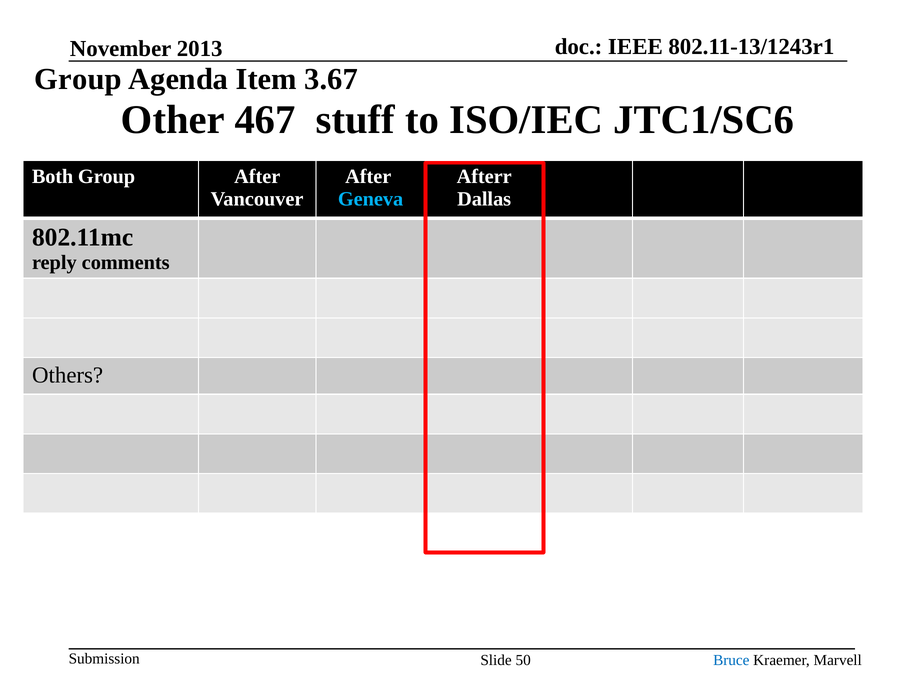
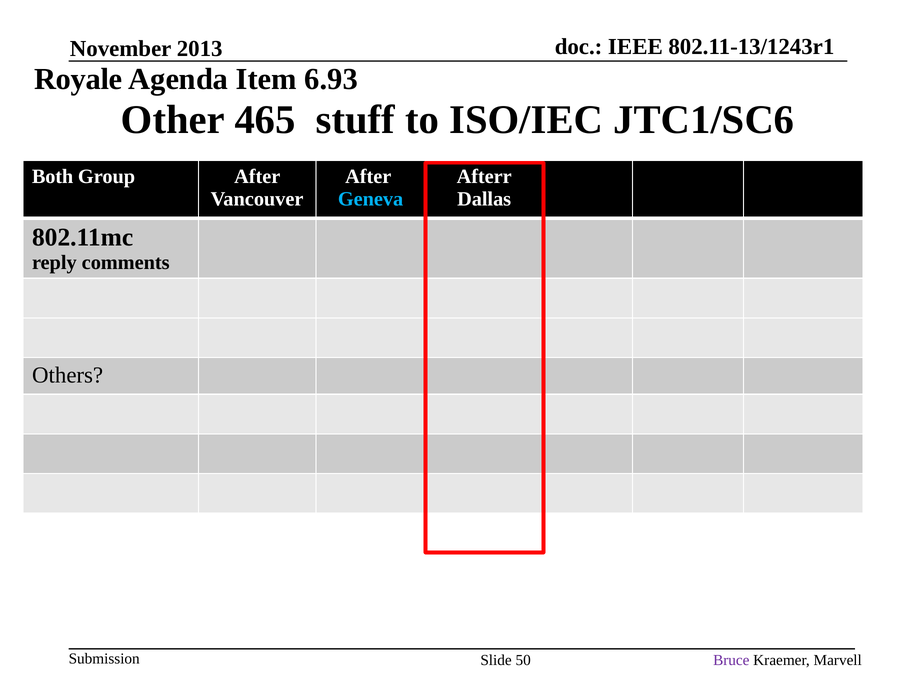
Group: Group -> Royale (78, 79)
3.67: 3.67 -> 6.93 (331, 79)
467: 467 -> 465 (265, 120)
Bruce colour: blue -> purple (731, 660)
